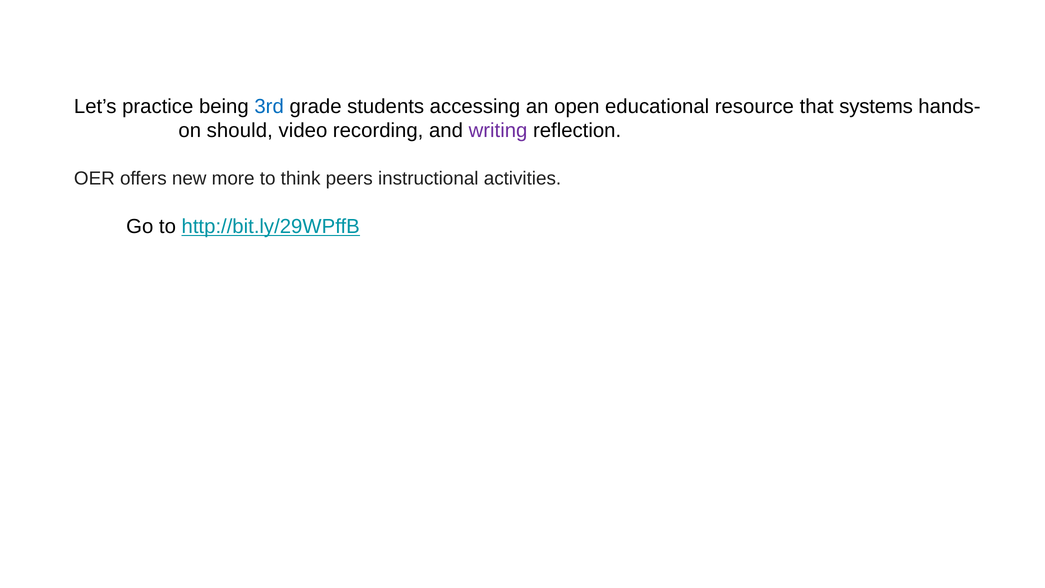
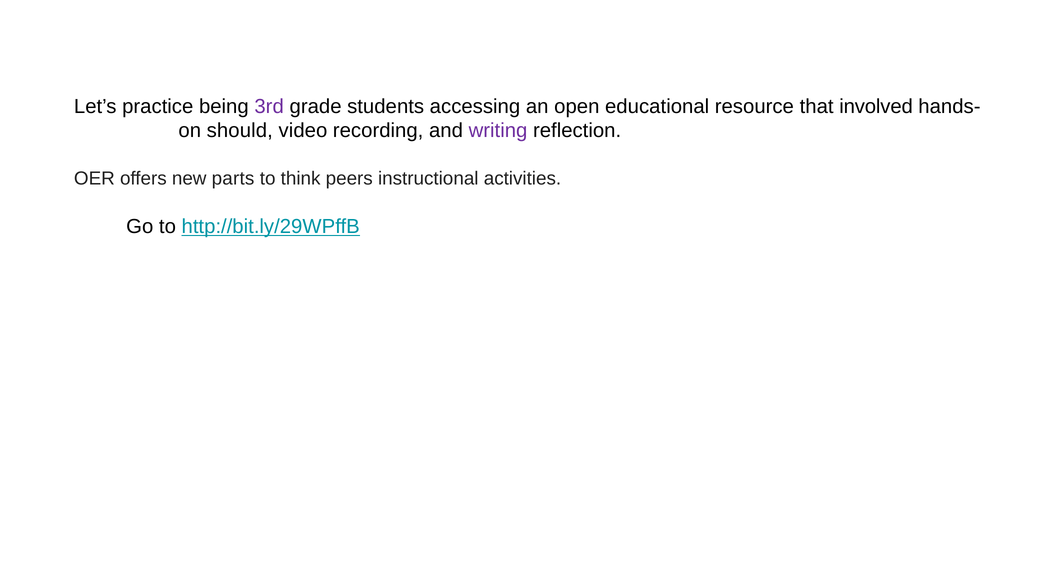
3rd colour: blue -> purple (269, 106)
systems: systems -> involved (876, 106)
more: more -> parts (233, 178)
